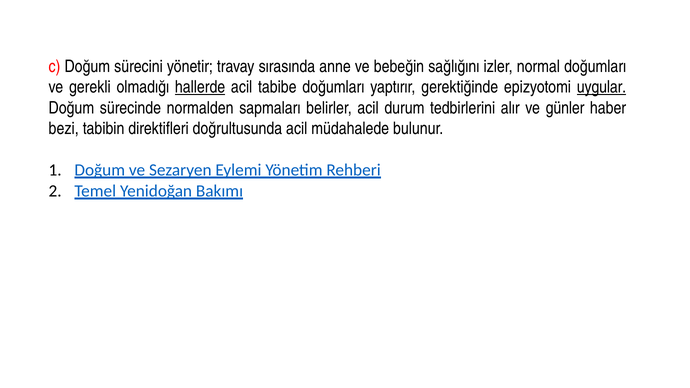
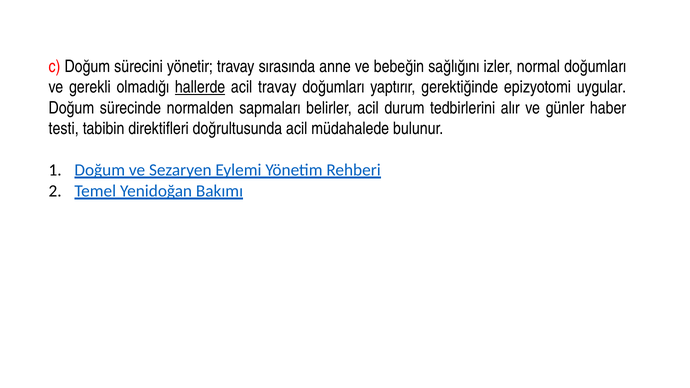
acil tabibe: tabibe -> travay (277, 87)
uygular underline: present -> none (601, 87)
bezi: bezi -> testi (64, 129)
